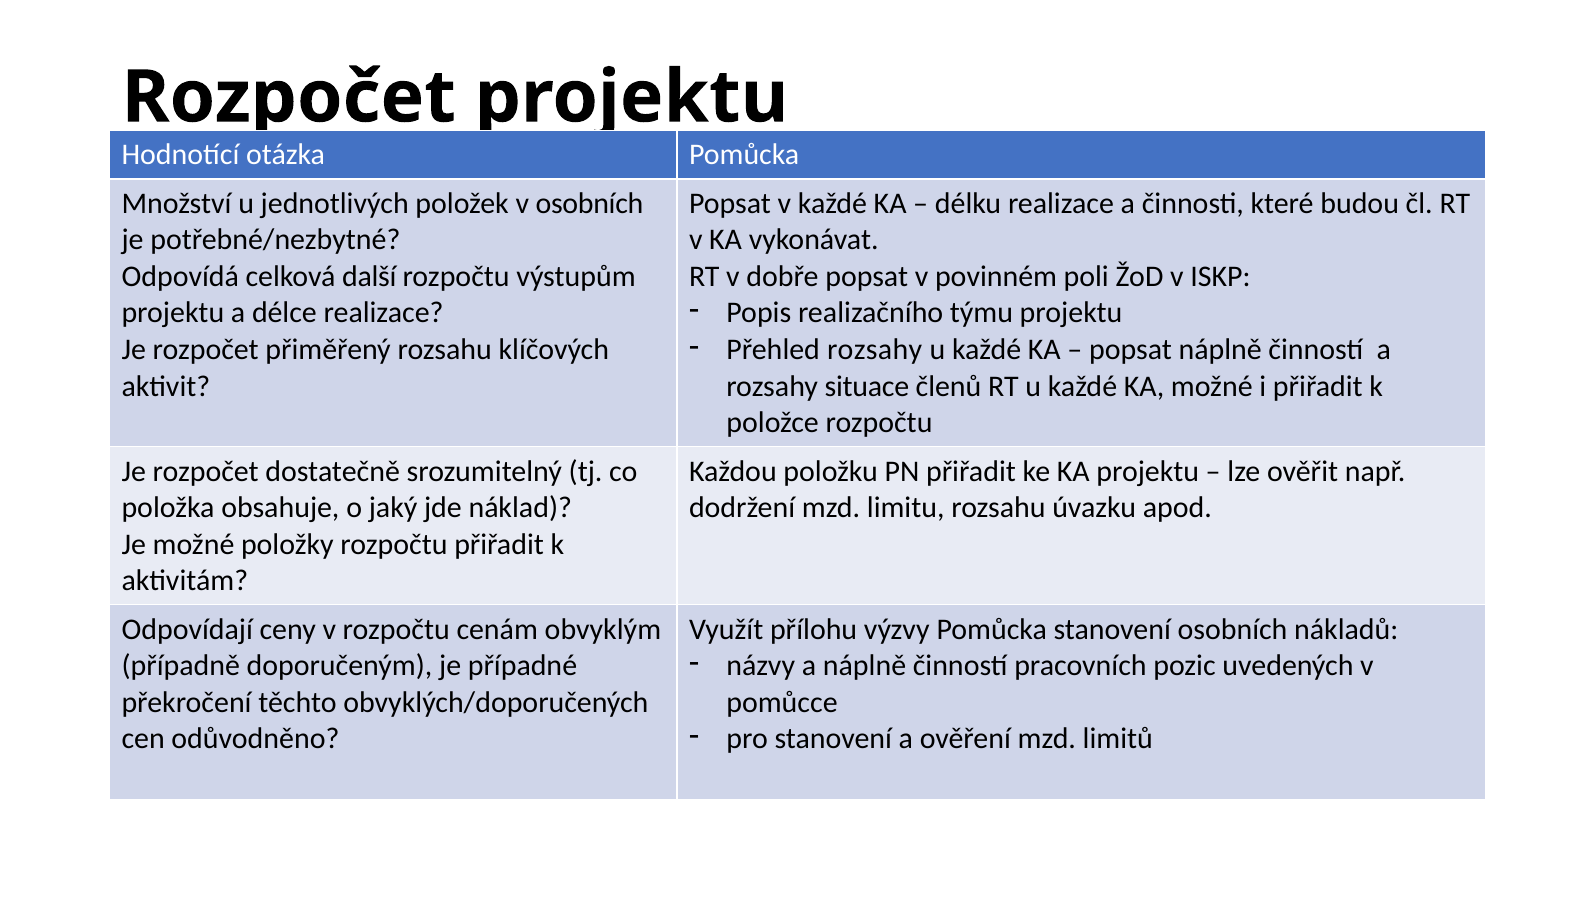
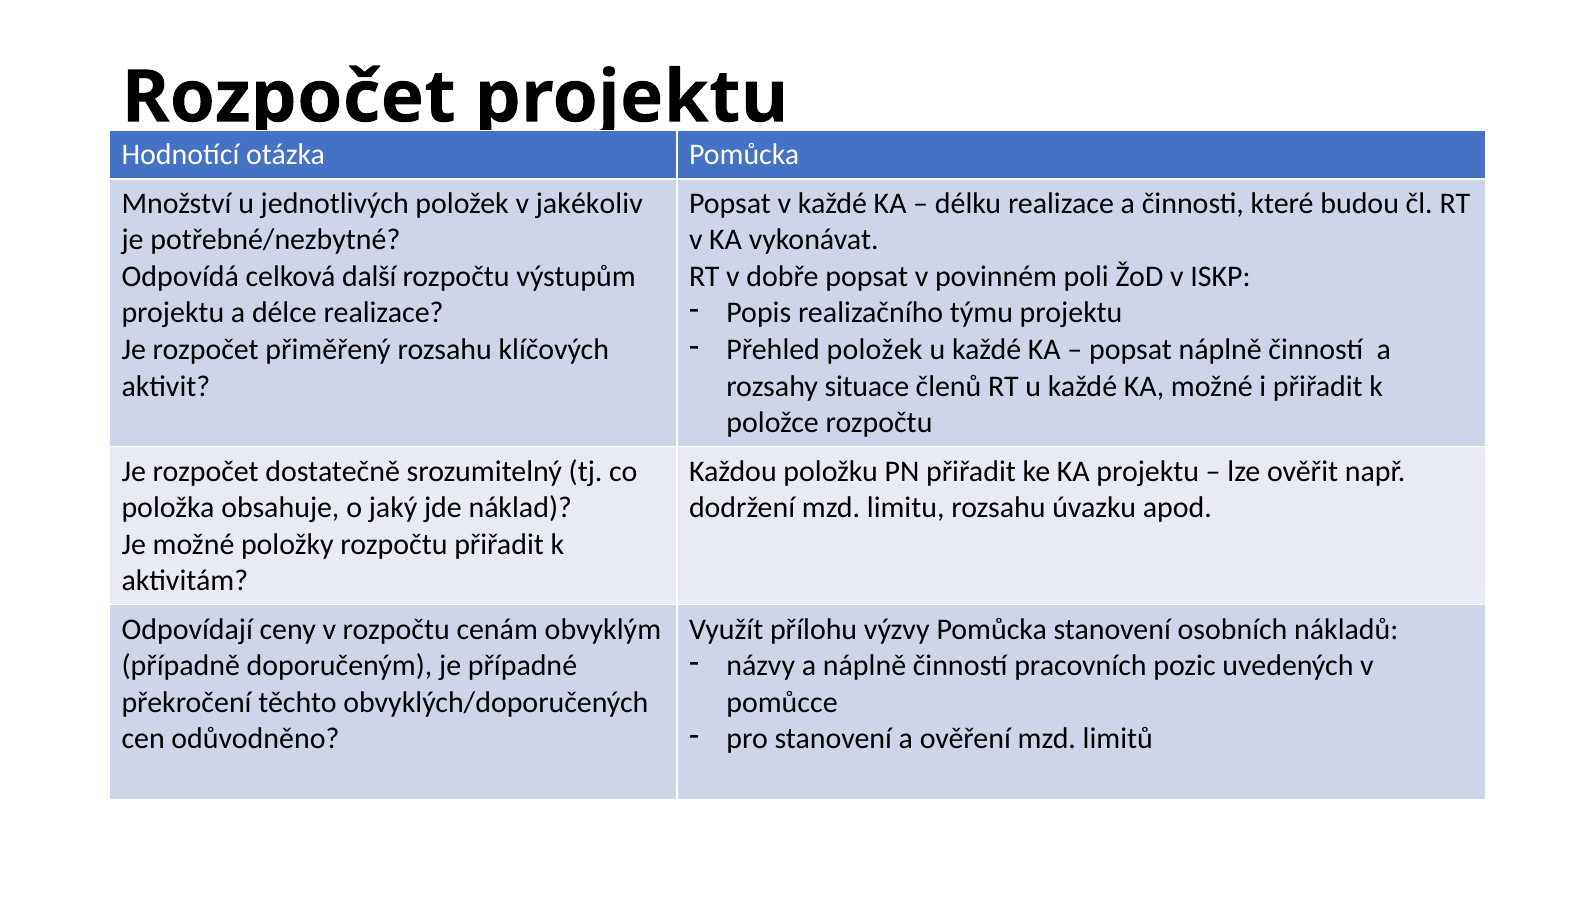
v osobních: osobních -> jakékoliv (589, 203)
Přehled rozsahy: rozsahy -> položek (875, 350)
